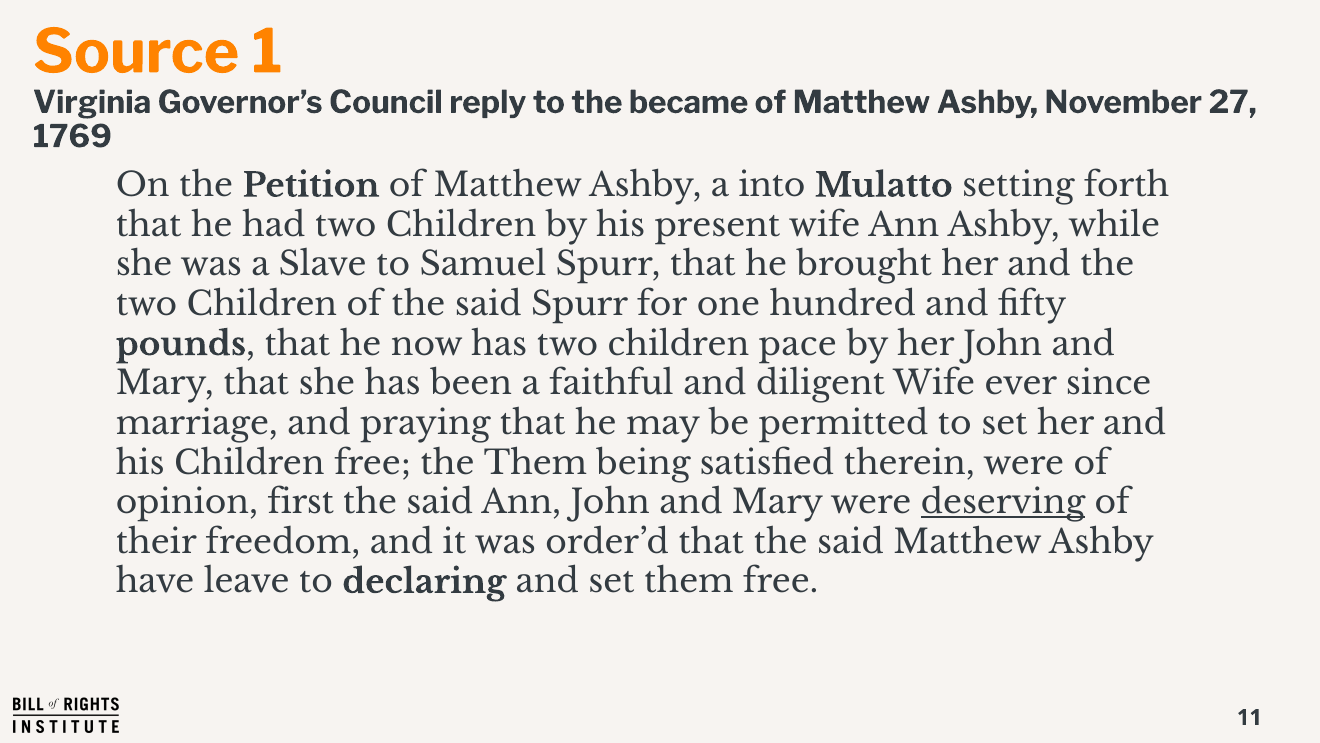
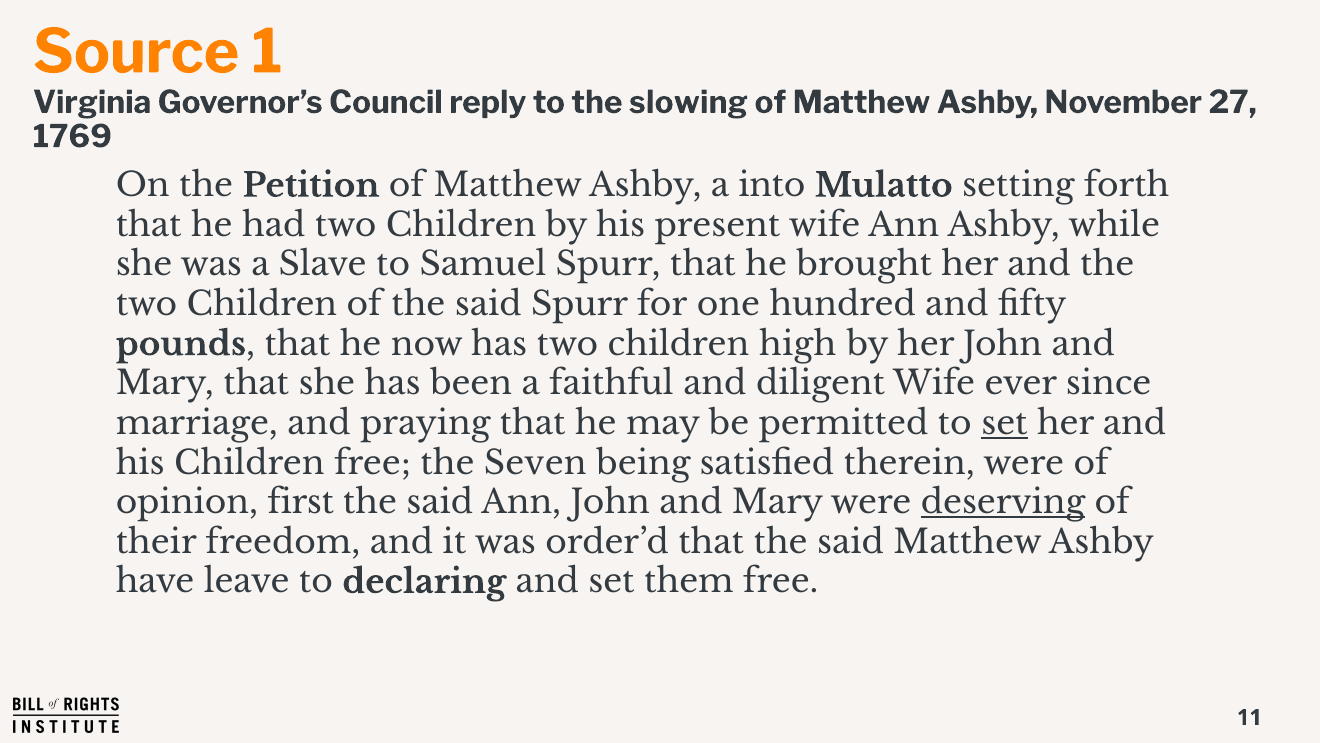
became: became -> slowing (688, 102)
pace: pace -> high (798, 344)
set underline: none -> present (1004, 423)
the Them: Them -> Seven (535, 463)
